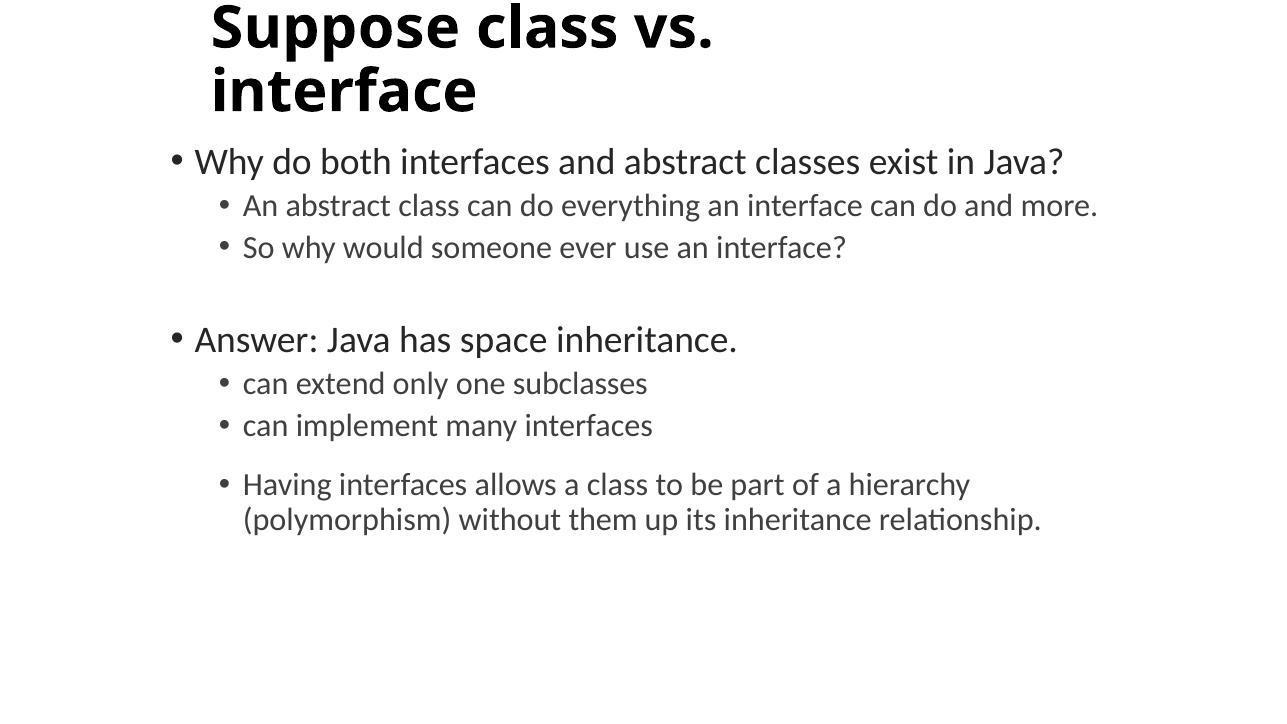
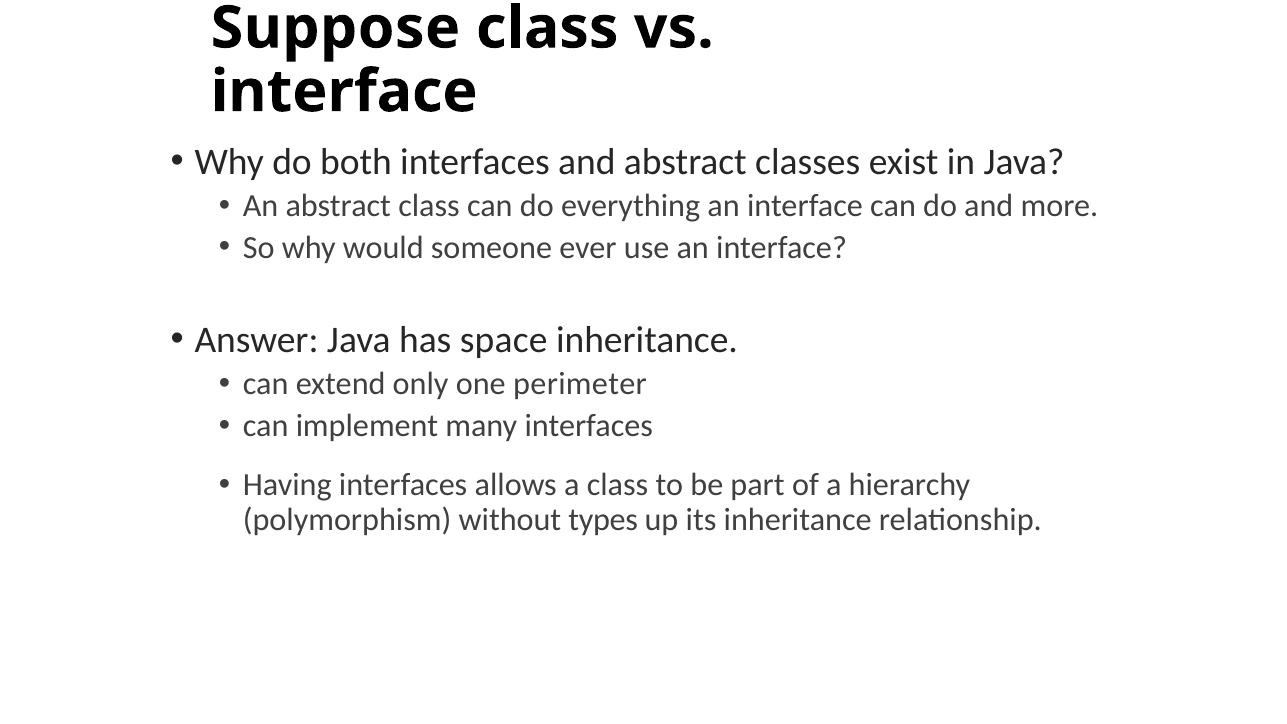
subclasses: subclasses -> perimeter (580, 384)
them: them -> types (603, 520)
